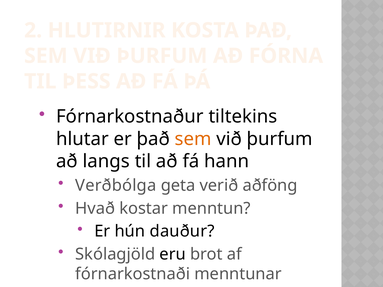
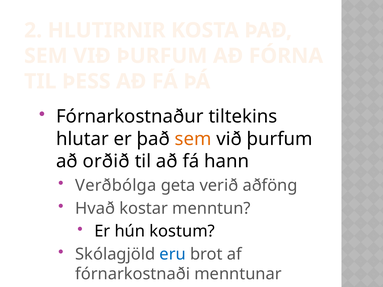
langs: langs -> orðið (106, 161)
dauður: dauður -> kostum (182, 232)
eru colour: black -> blue (173, 254)
